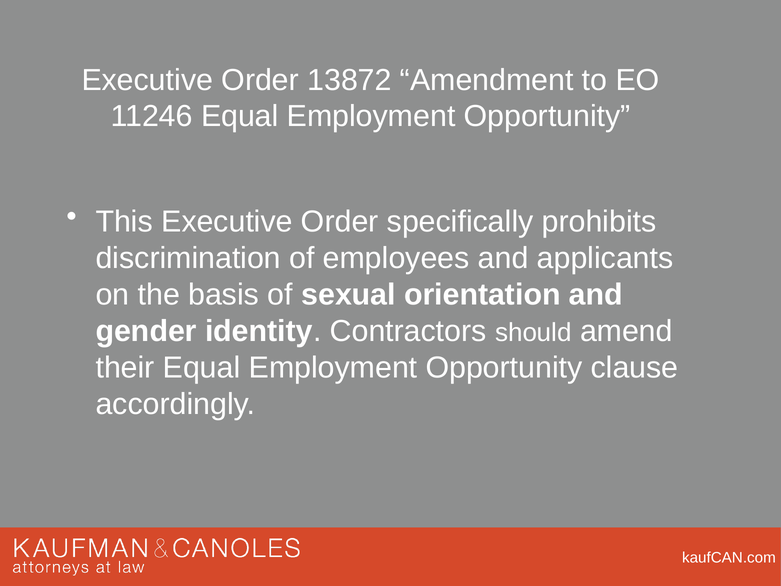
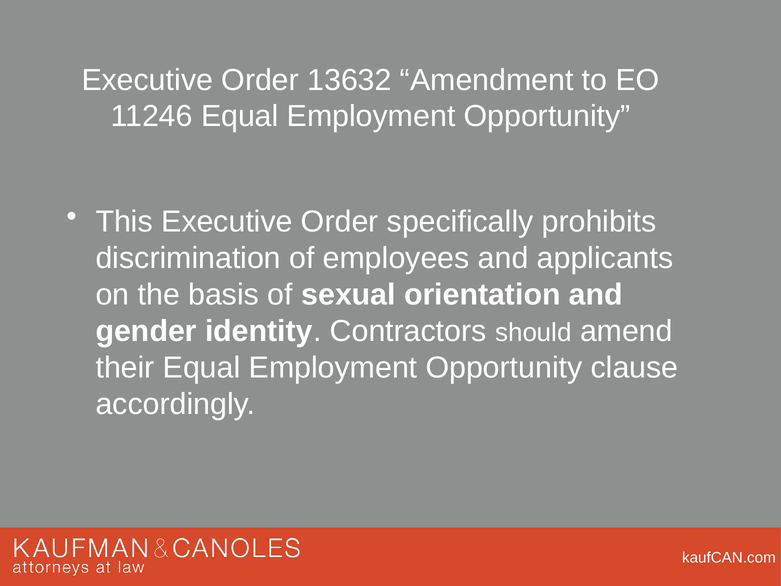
13872: 13872 -> 13632 (349, 80)
